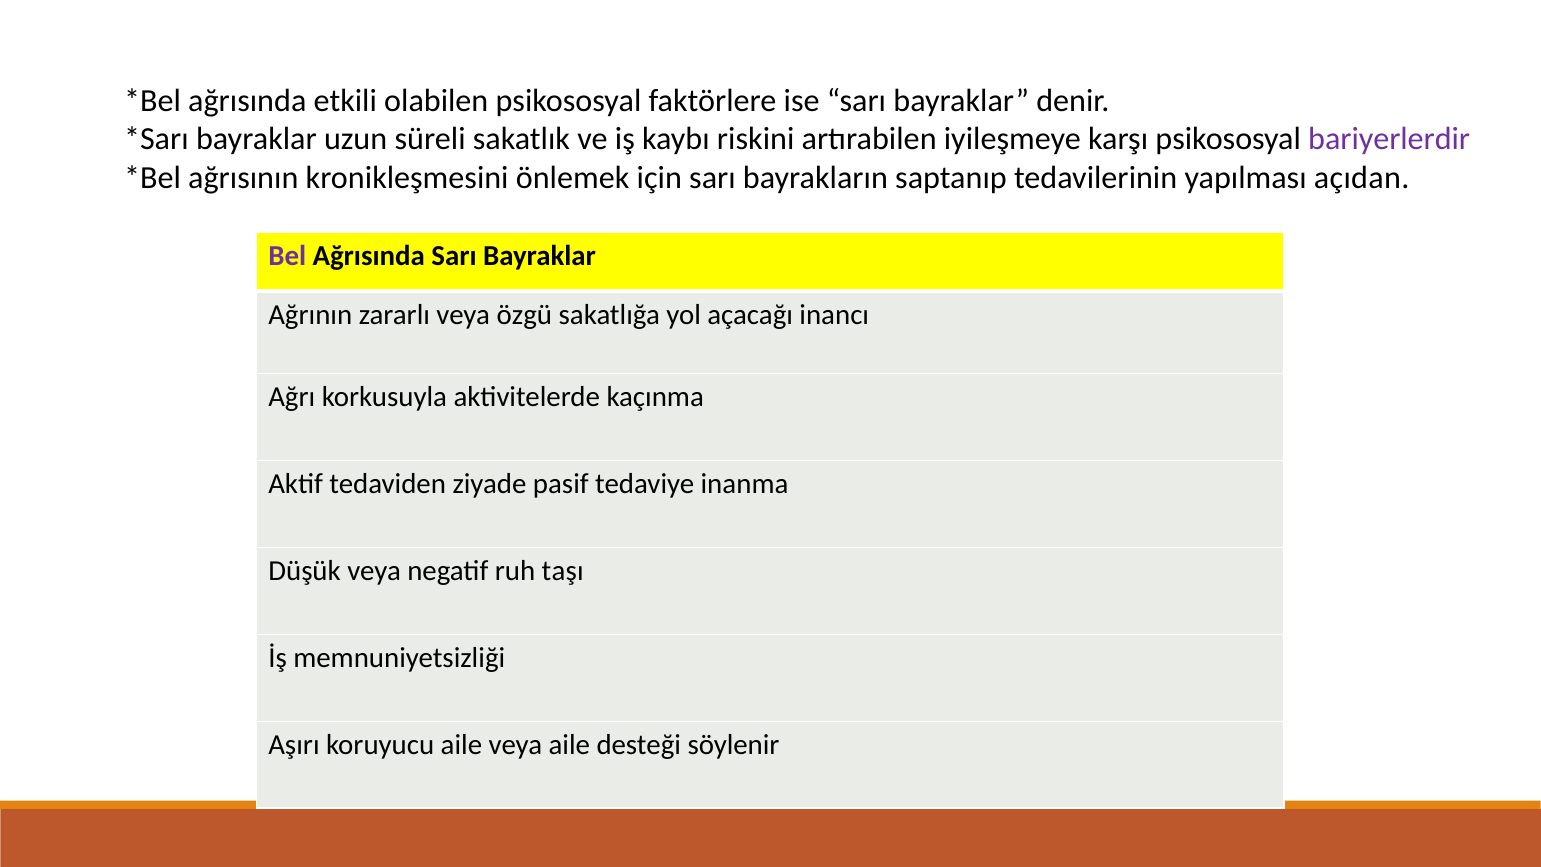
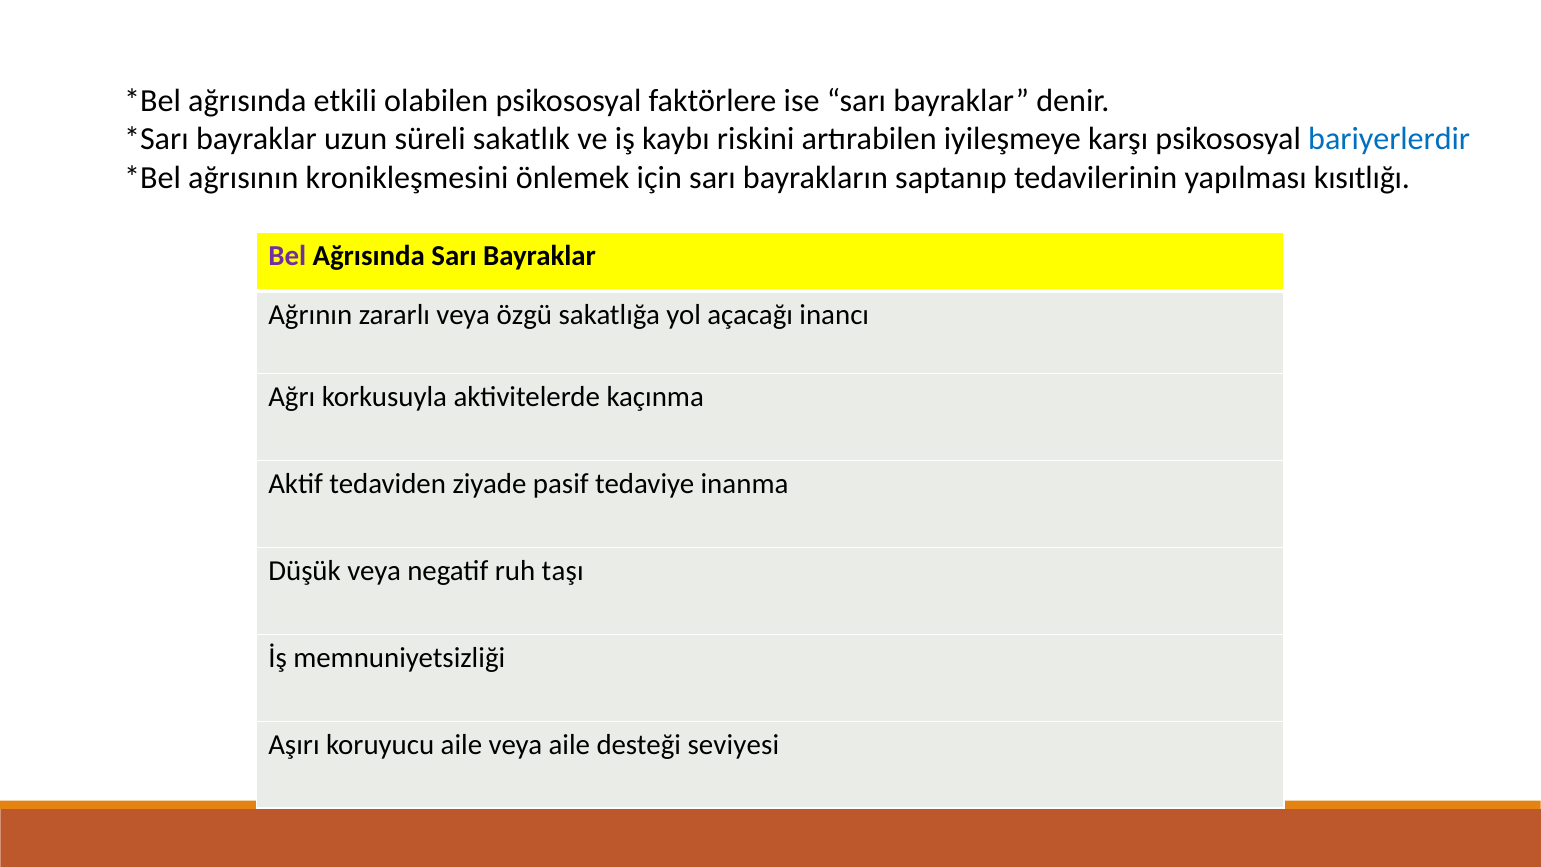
bariyerlerdir colour: purple -> blue (1389, 139)
açıdan: açıdan -> kısıtlığı (1362, 178)
söylenir: söylenir -> seviyesi (733, 745)
